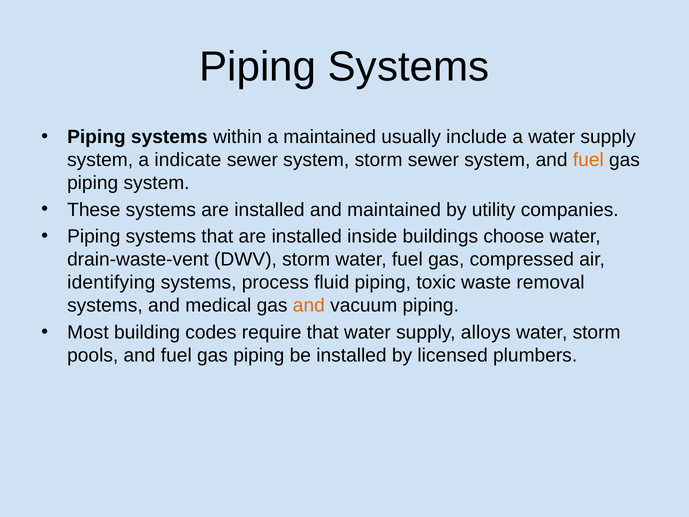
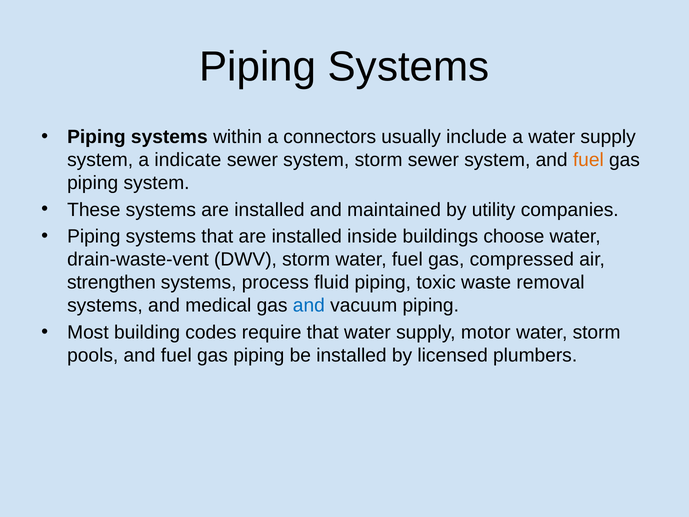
a maintained: maintained -> connectors (330, 137)
identifying: identifying -> strengthen (111, 282)
and colour: orange -> blue (309, 305)
alloys: alloys -> motor (486, 332)
